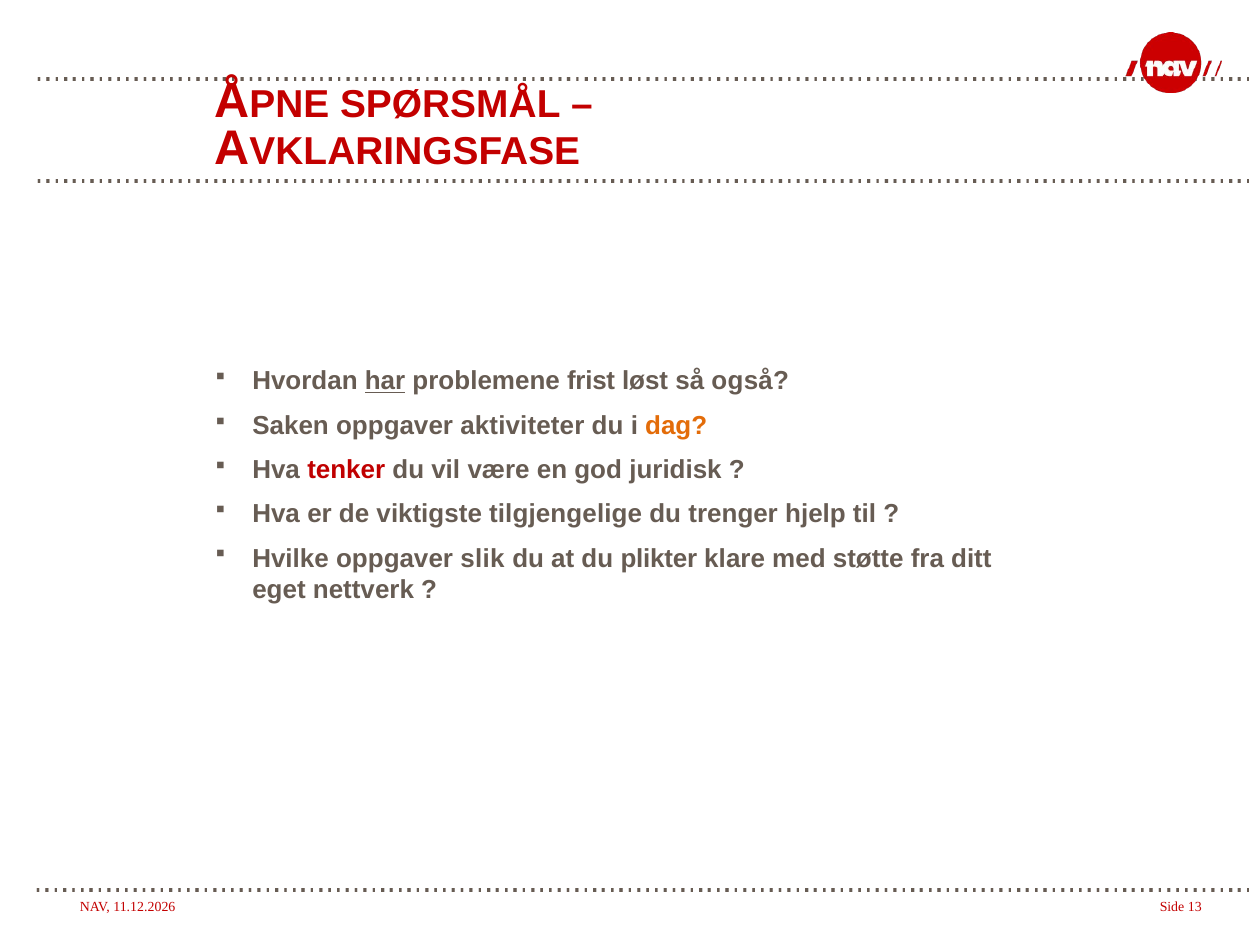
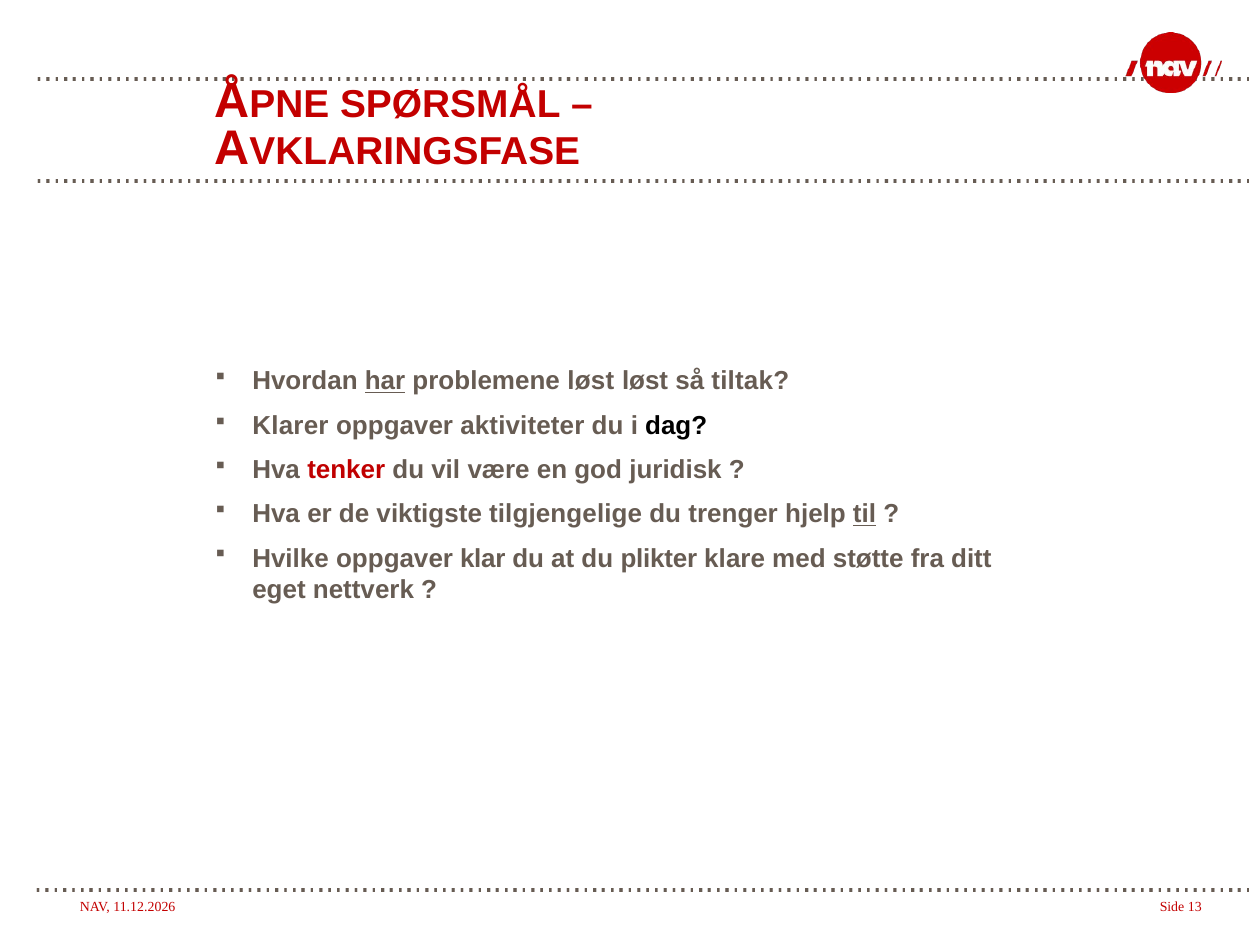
problemene frist: frist -> løst (591, 381)
også: også -> tiltak (750, 381)
Saken: Saken -> Klarer (290, 426)
dag colour: orange -> black (676, 426)
til underline: none -> present (865, 514)
slik: slik -> klar (483, 558)
